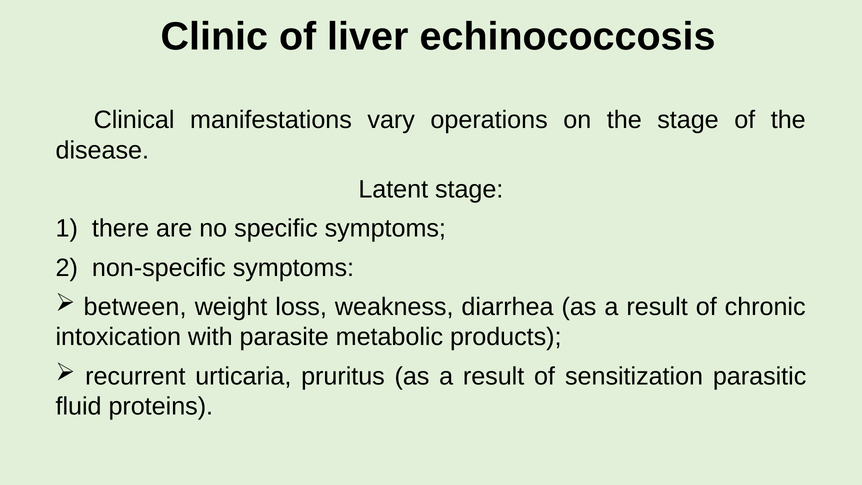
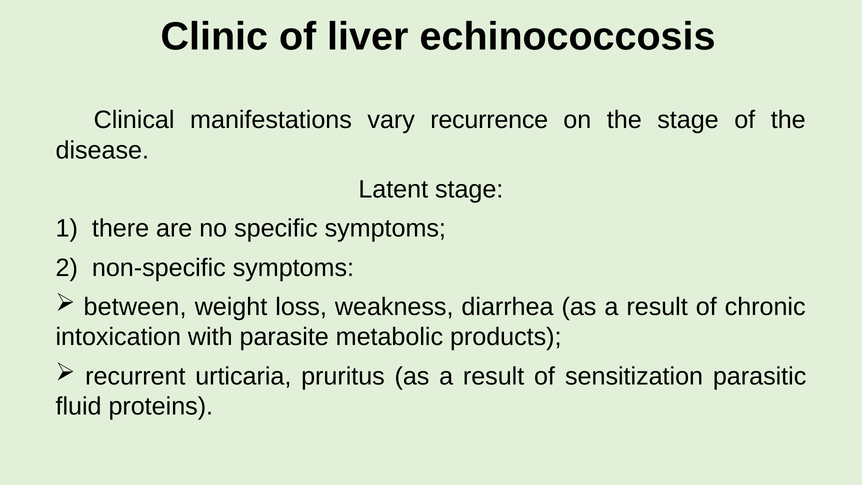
operations: operations -> recurrence (489, 120)
